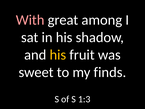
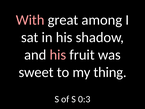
his colour: yellow -> pink (58, 55)
finds: finds -> thing (110, 72)
1:3: 1:3 -> 0:3 (84, 99)
